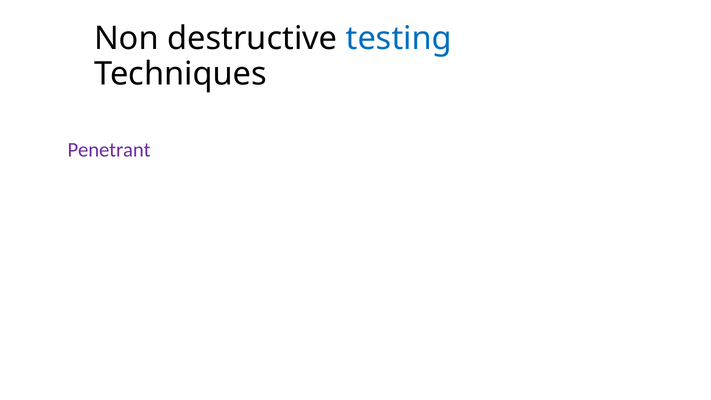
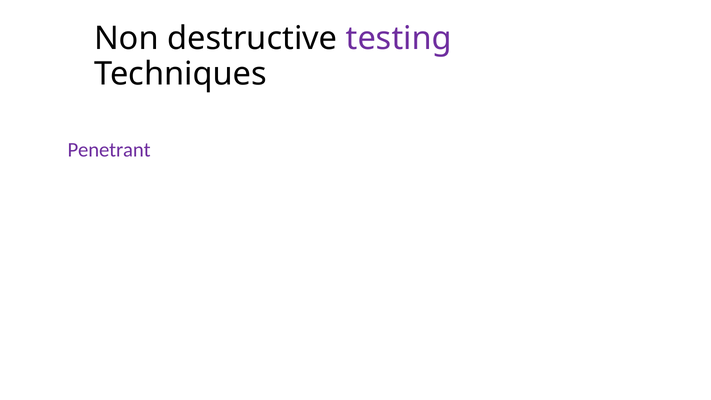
testing colour: blue -> purple (399, 39)
